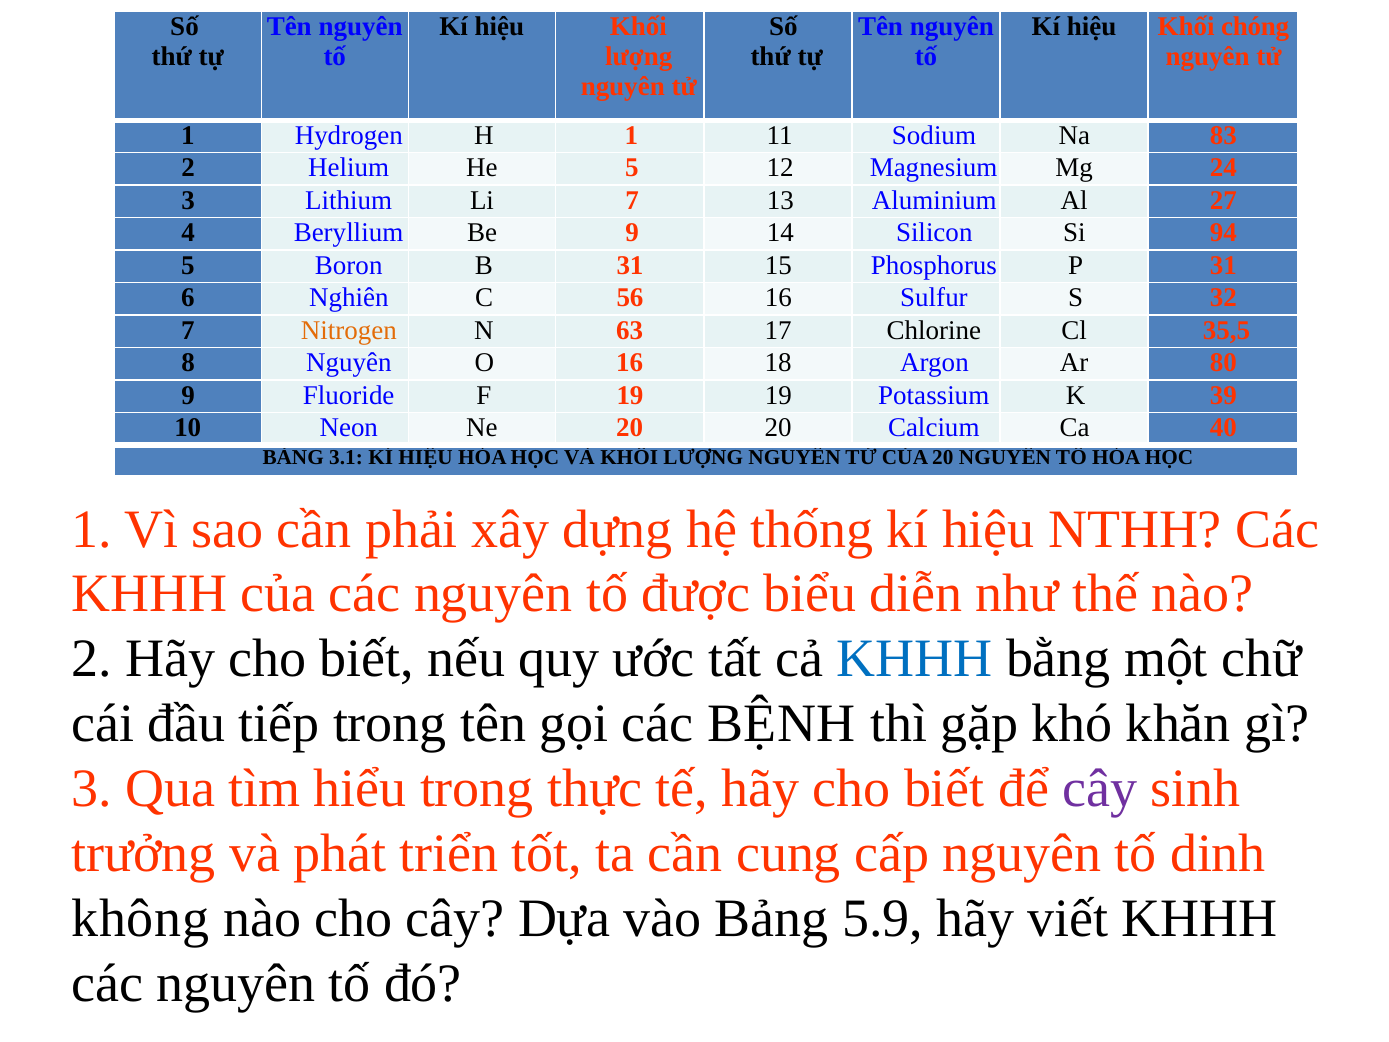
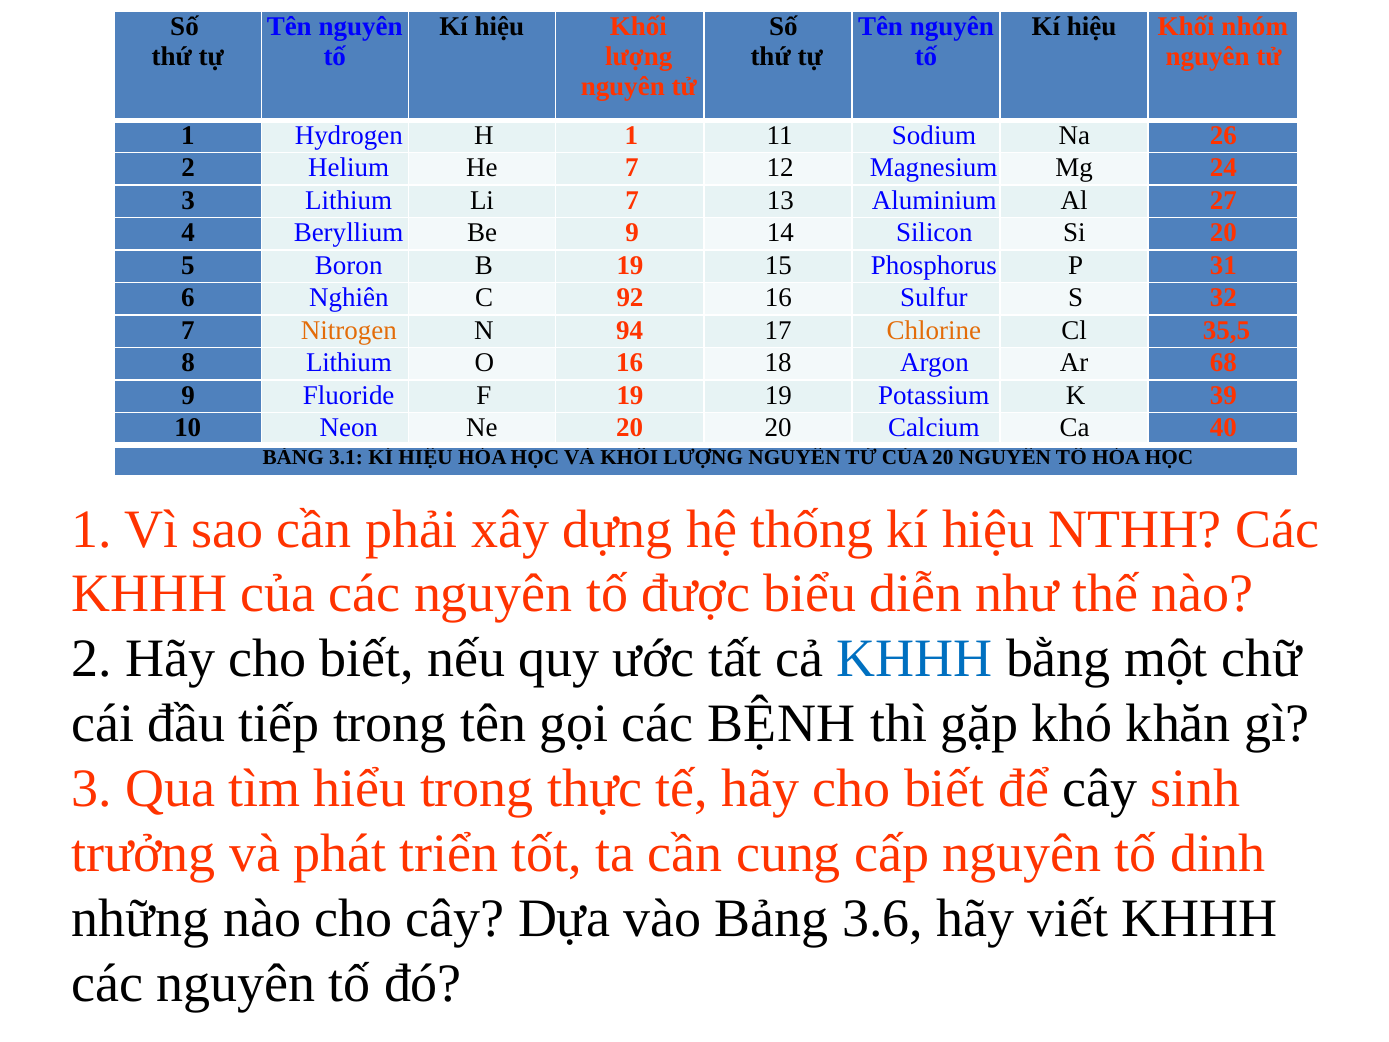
chóng: chóng -> nhóm (1255, 27)
83: 83 -> 26 (1223, 135)
He 5: 5 -> 7 (632, 168)
Si 94: 94 -> 20 (1223, 233)
B 31: 31 -> 19 (630, 265)
56: 56 -> 92 (630, 298)
63: 63 -> 94 (630, 330)
Chlorine colour: black -> orange (934, 330)
8 Nguyên: Nguyên -> Lithium (349, 363)
80: 80 -> 68 (1223, 363)
cây colour: purple -> black (1100, 789)
không: không -> những (141, 918)
5.9: 5.9 -> 3.6 (883, 918)
